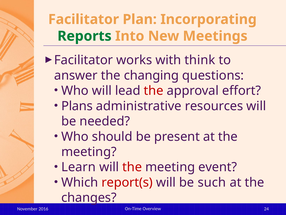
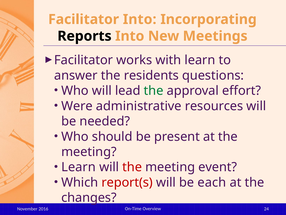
Facilitator Plan: Plan -> Into (140, 19)
Reports colour: green -> black (84, 36)
with think: think -> learn (200, 60)
changing: changing -> residents (151, 75)
the colour: red -> green (154, 91)
Plans: Plans -> Were (77, 106)
such: such -> each (212, 182)
